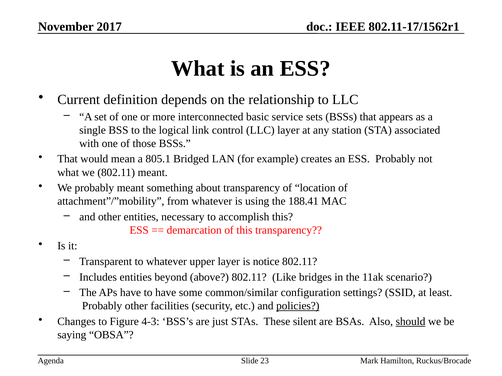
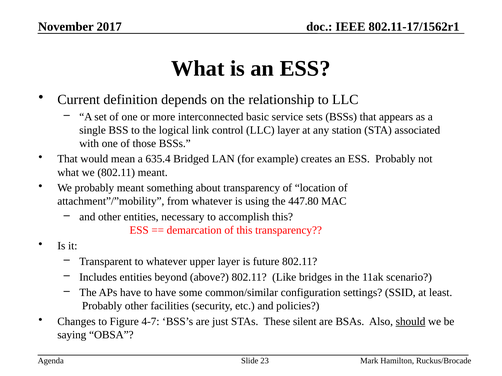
805.1: 805.1 -> 635.4 (158, 159)
188.41: 188.41 -> 447.80 (303, 202)
notice: notice -> future (266, 262)
policies underline: present -> none (298, 306)
4-3: 4-3 -> 4-7 (150, 322)
